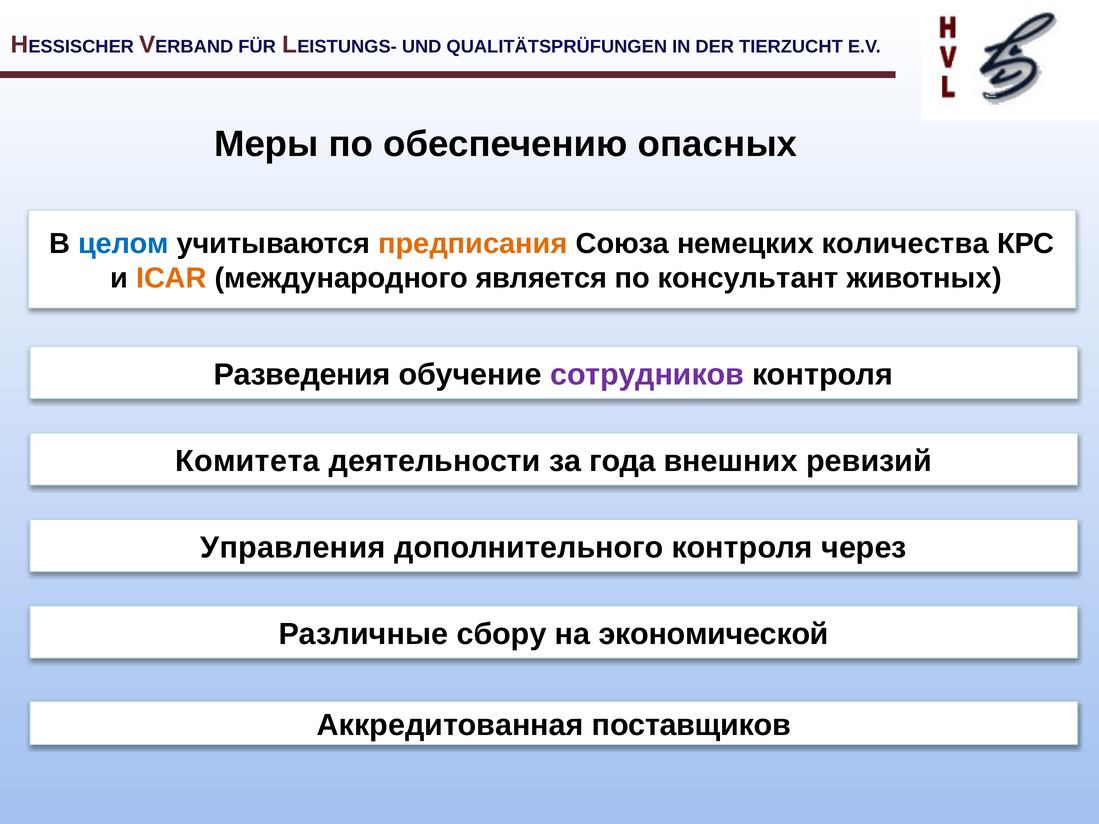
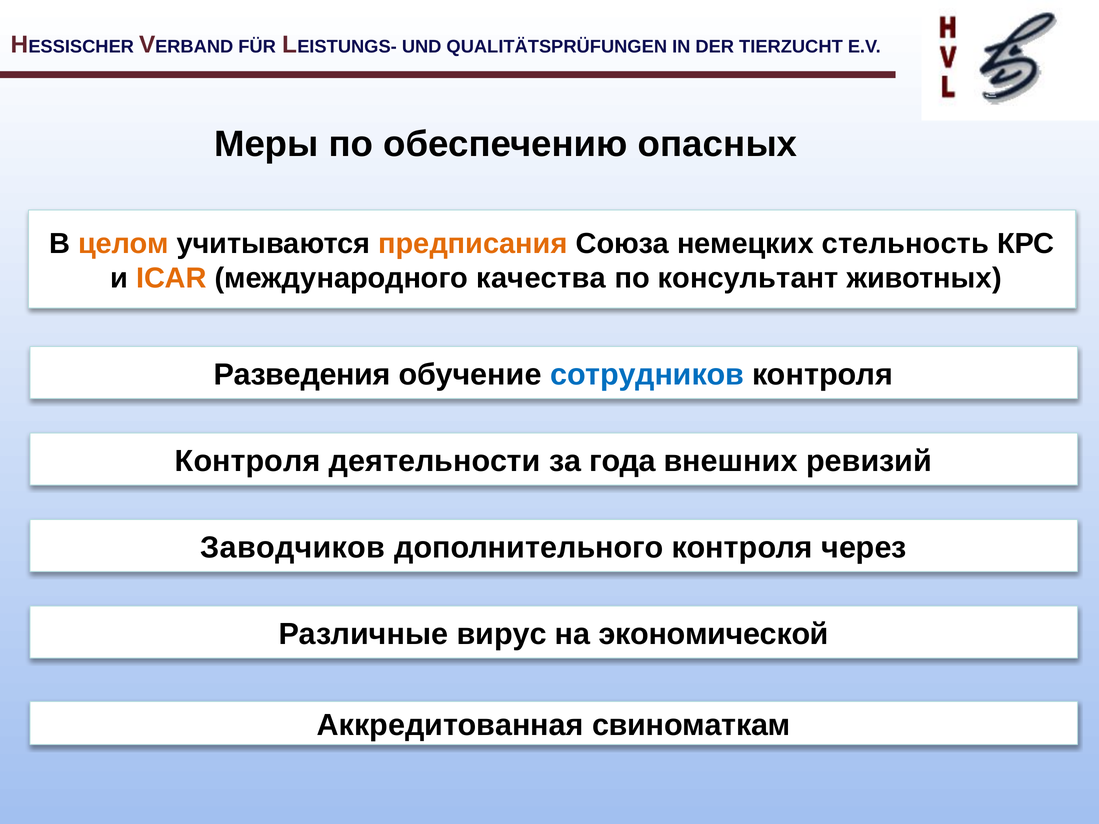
целом colour: blue -> orange (123, 244)
количества: количества -> стельность (905, 244)
является: является -> качества (541, 279)
сотрудников colour: purple -> blue (647, 375)
Комитета: Комитета -> Контроля (248, 461)
Управления: Управления -> Заводчиков (293, 548)
сбору: сбору -> вирус (502, 634)
поставщиков: поставщиков -> свиноматкам (691, 725)
